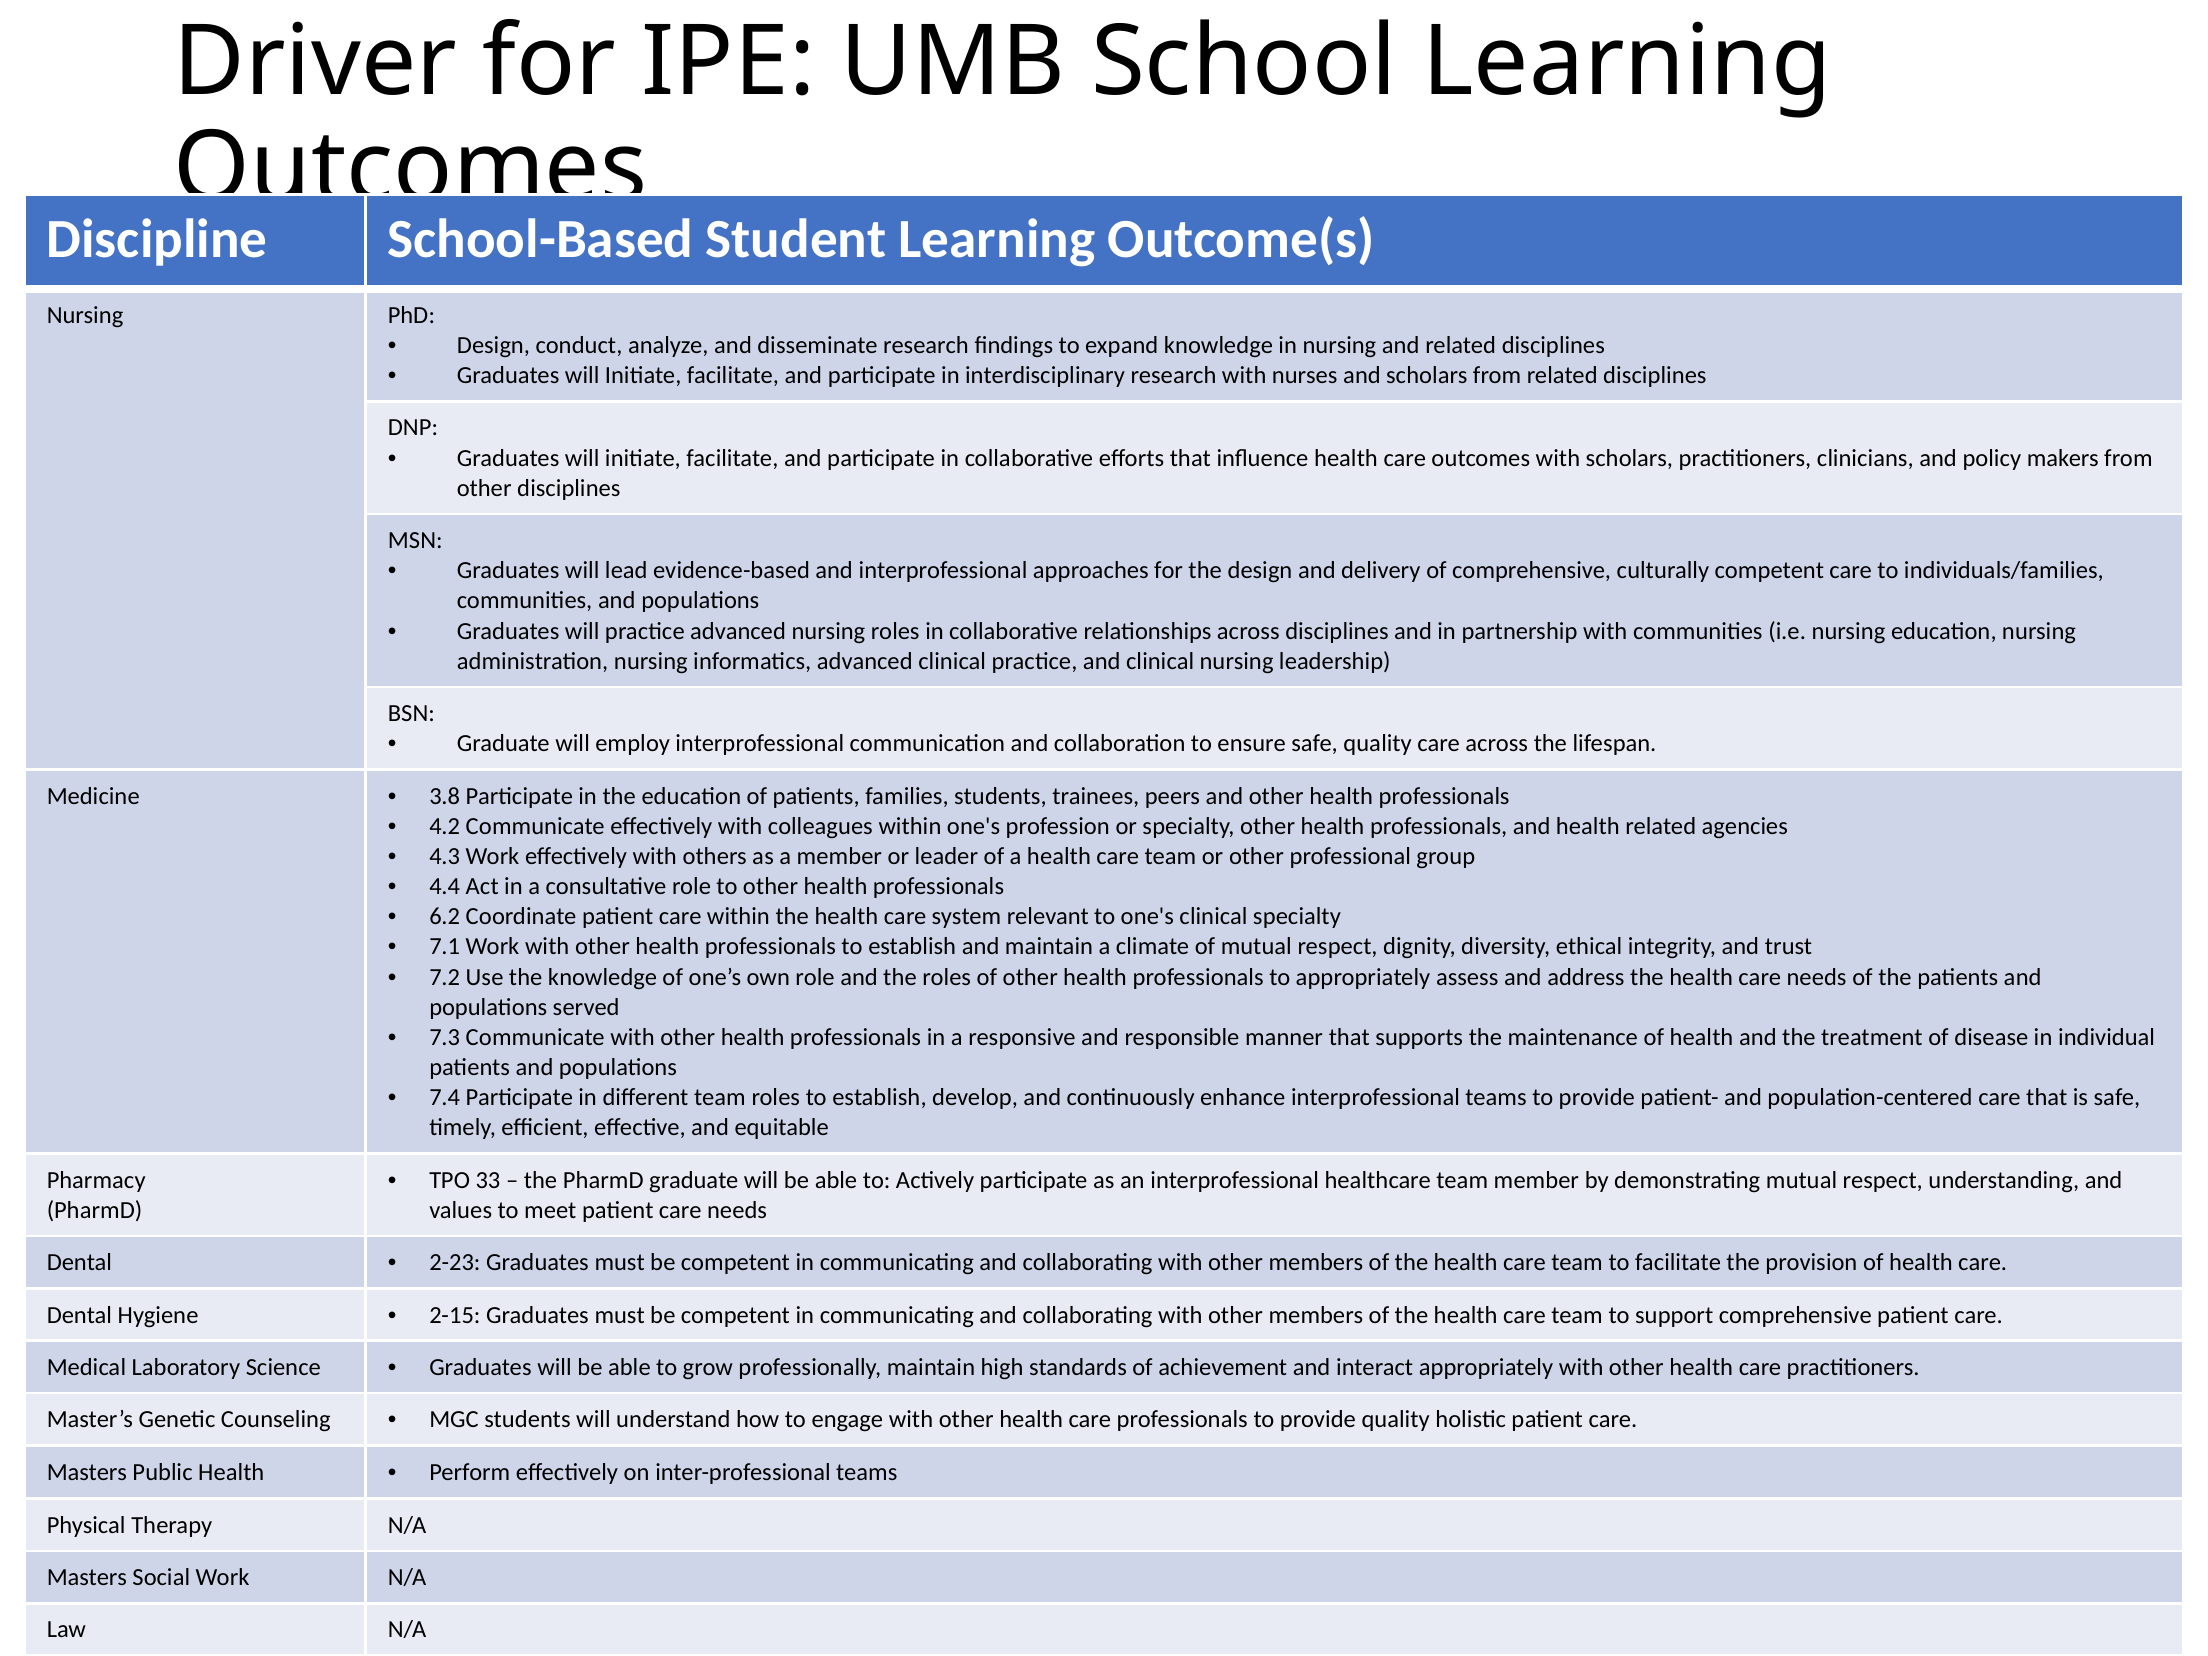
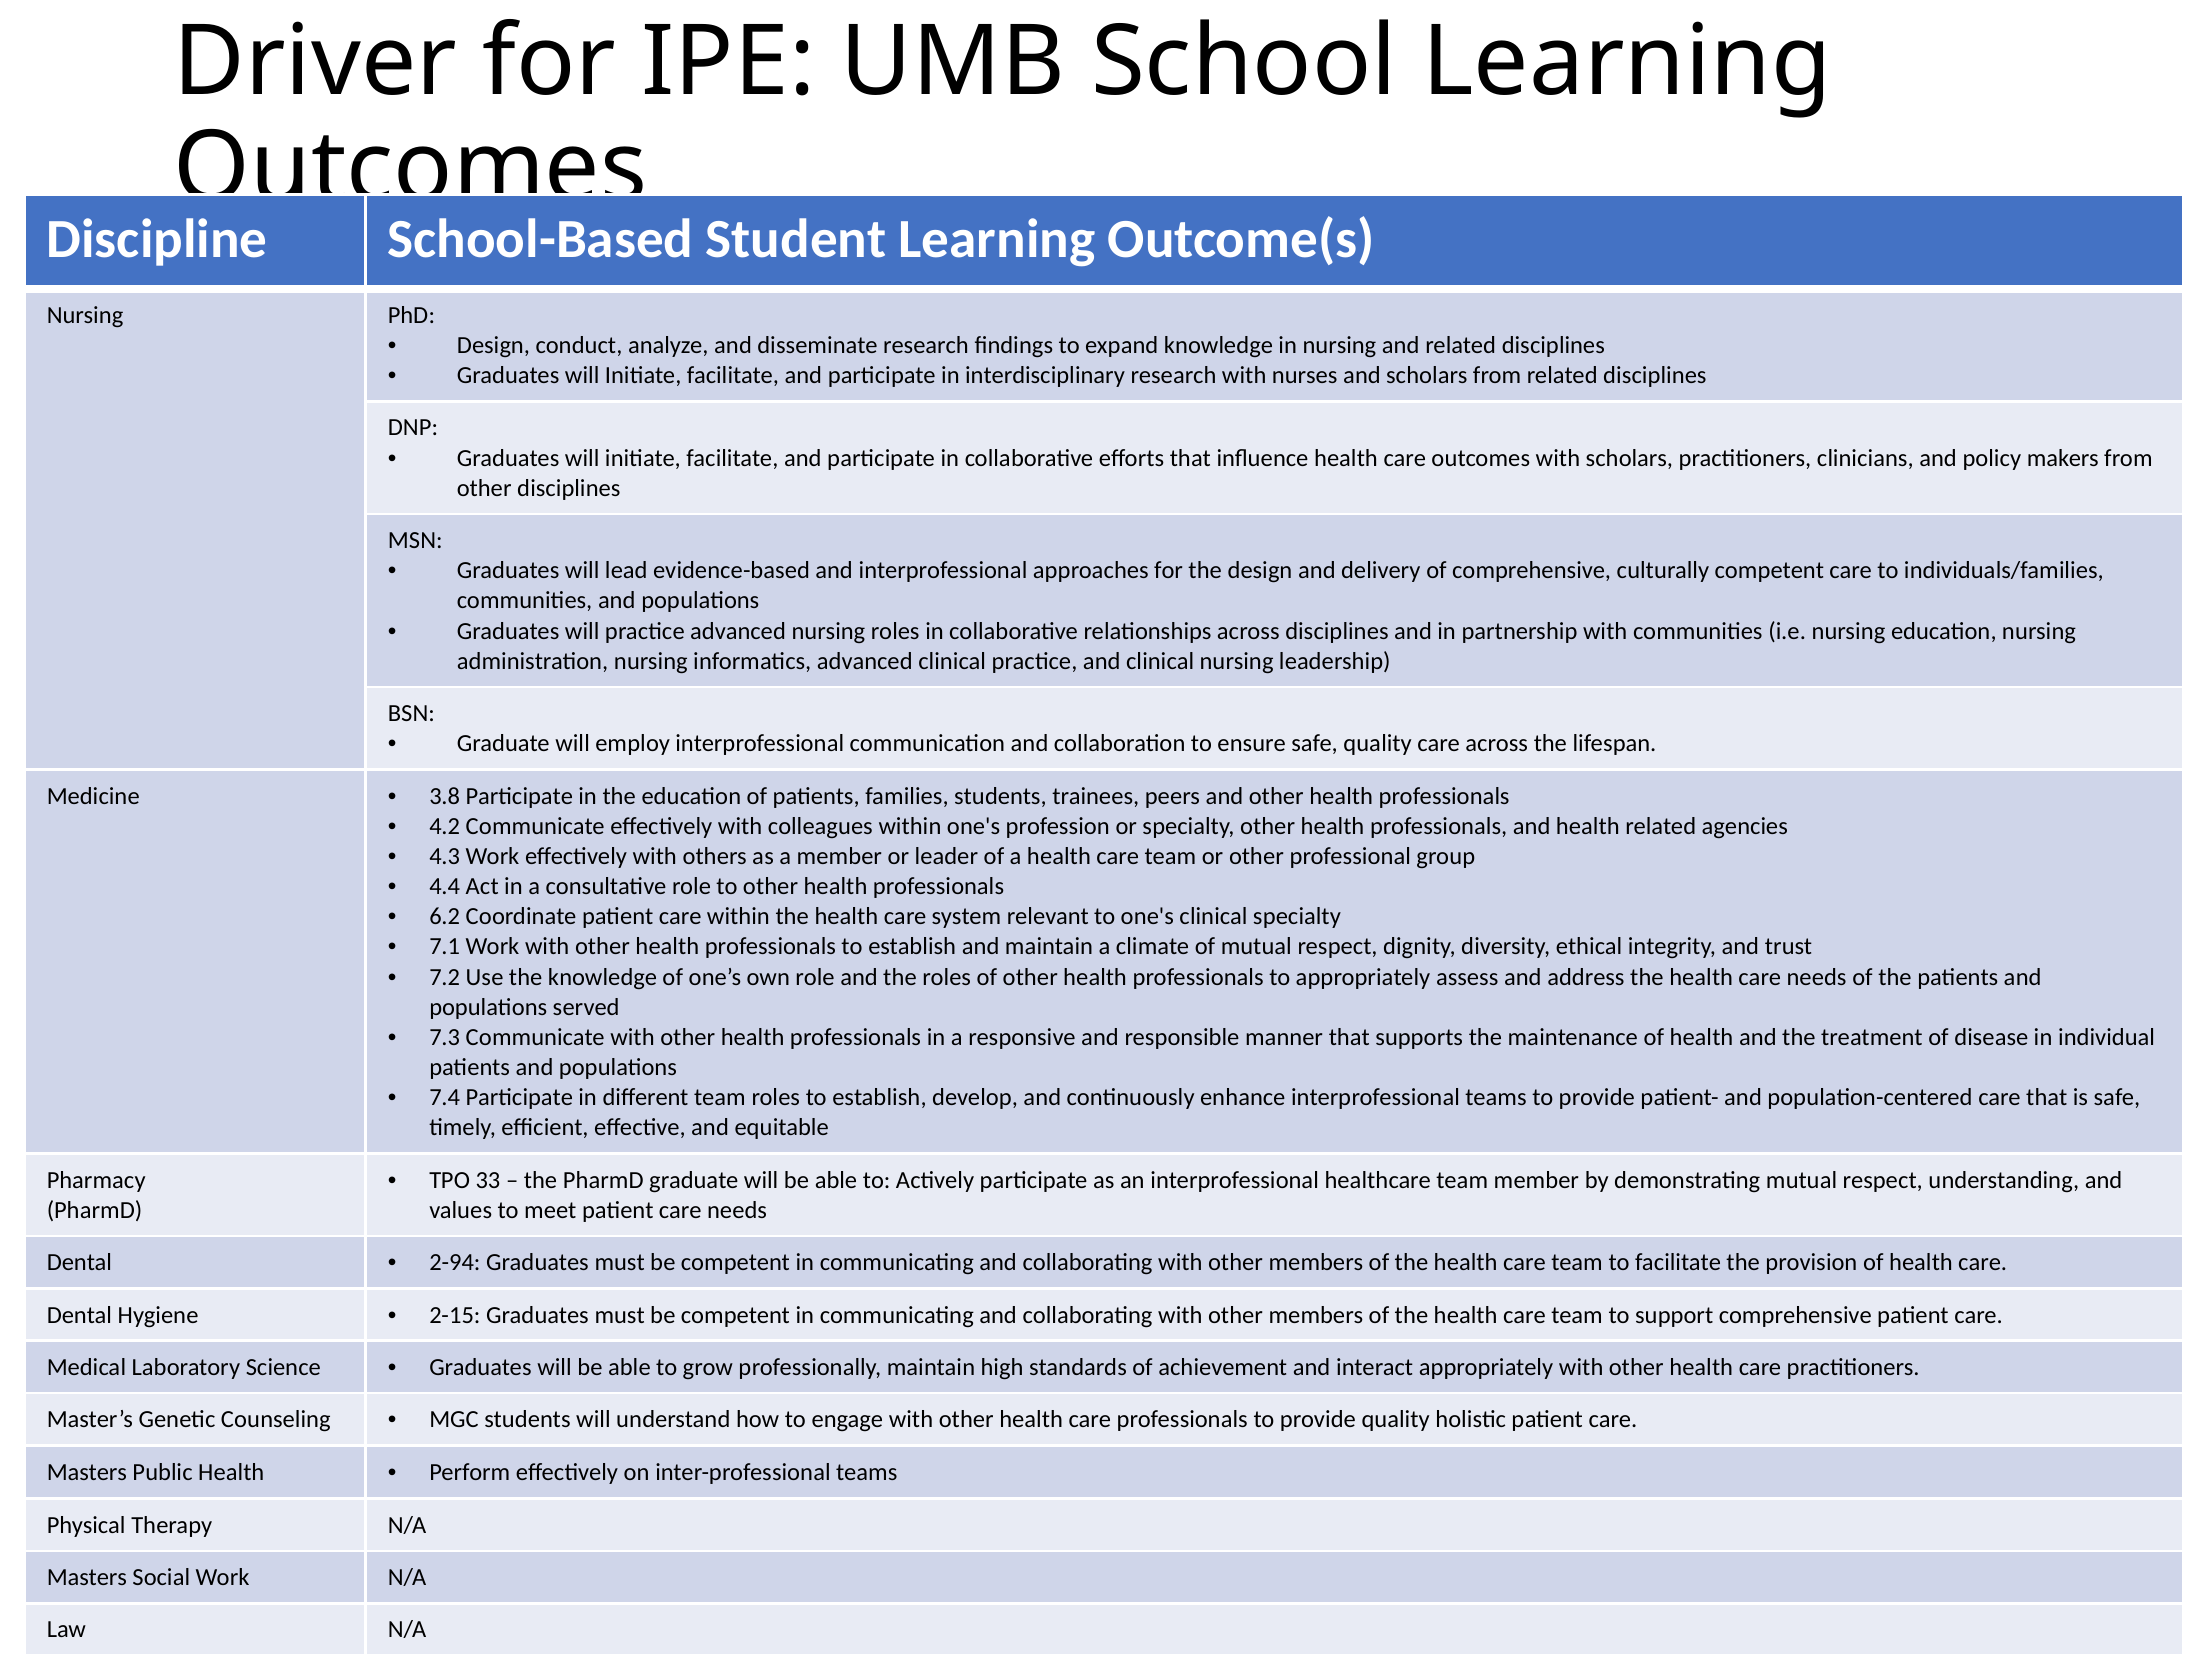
2-23: 2-23 -> 2-94 (455, 1263)
